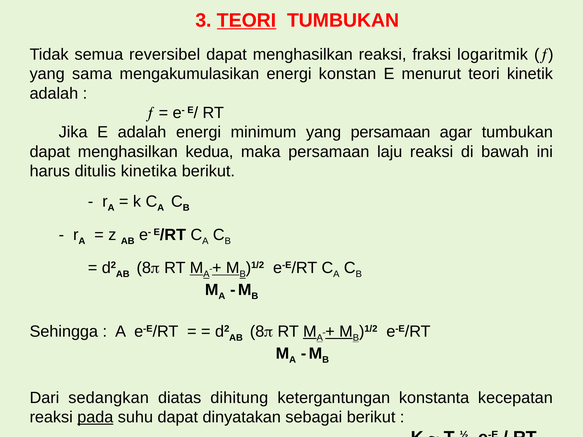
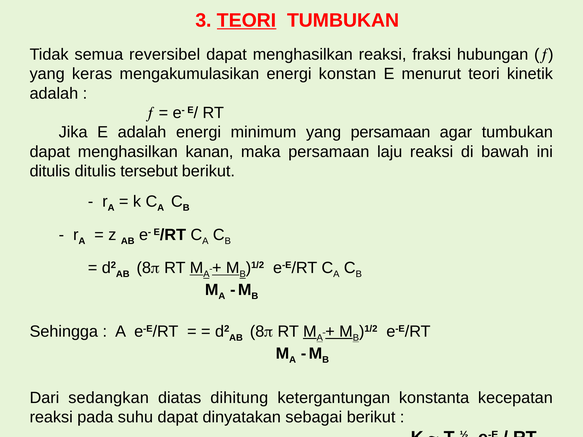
logaritmik: logaritmik -> hubungan (493, 55)
sama: sama -> keras (92, 74)
kedua: kedua -> kanan (209, 152)
harus: harus -> ditulis (50, 171)
kinetika: kinetika -> tersebut (149, 171)
pada underline: present -> none (95, 417)
